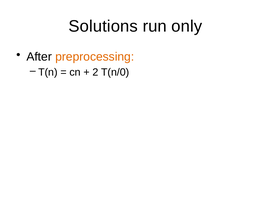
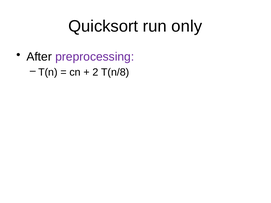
Solutions: Solutions -> Quicksort (103, 26)
preprocessing colour: orange -> purple (95, 57)
T(n/0: T(n/0 -> T(n/8 (115, 72)
